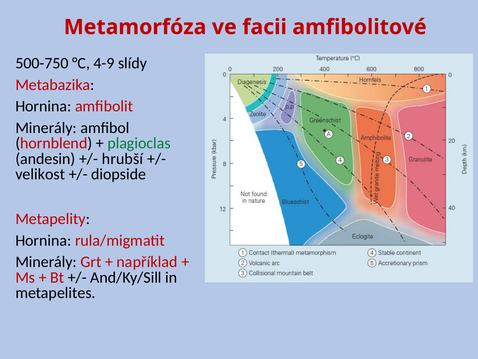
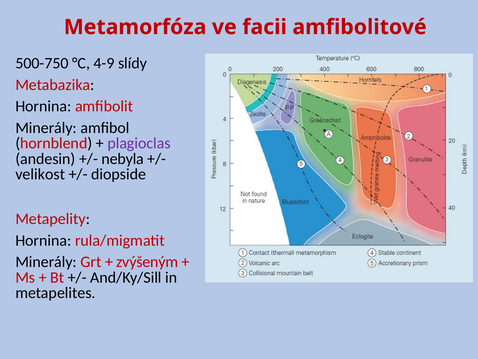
plagioclas colour: green -> purple (139, 143)
hrubší: hrubší -> nebyla (123, 159)
například: například -> zvýšeným (147, 262)
